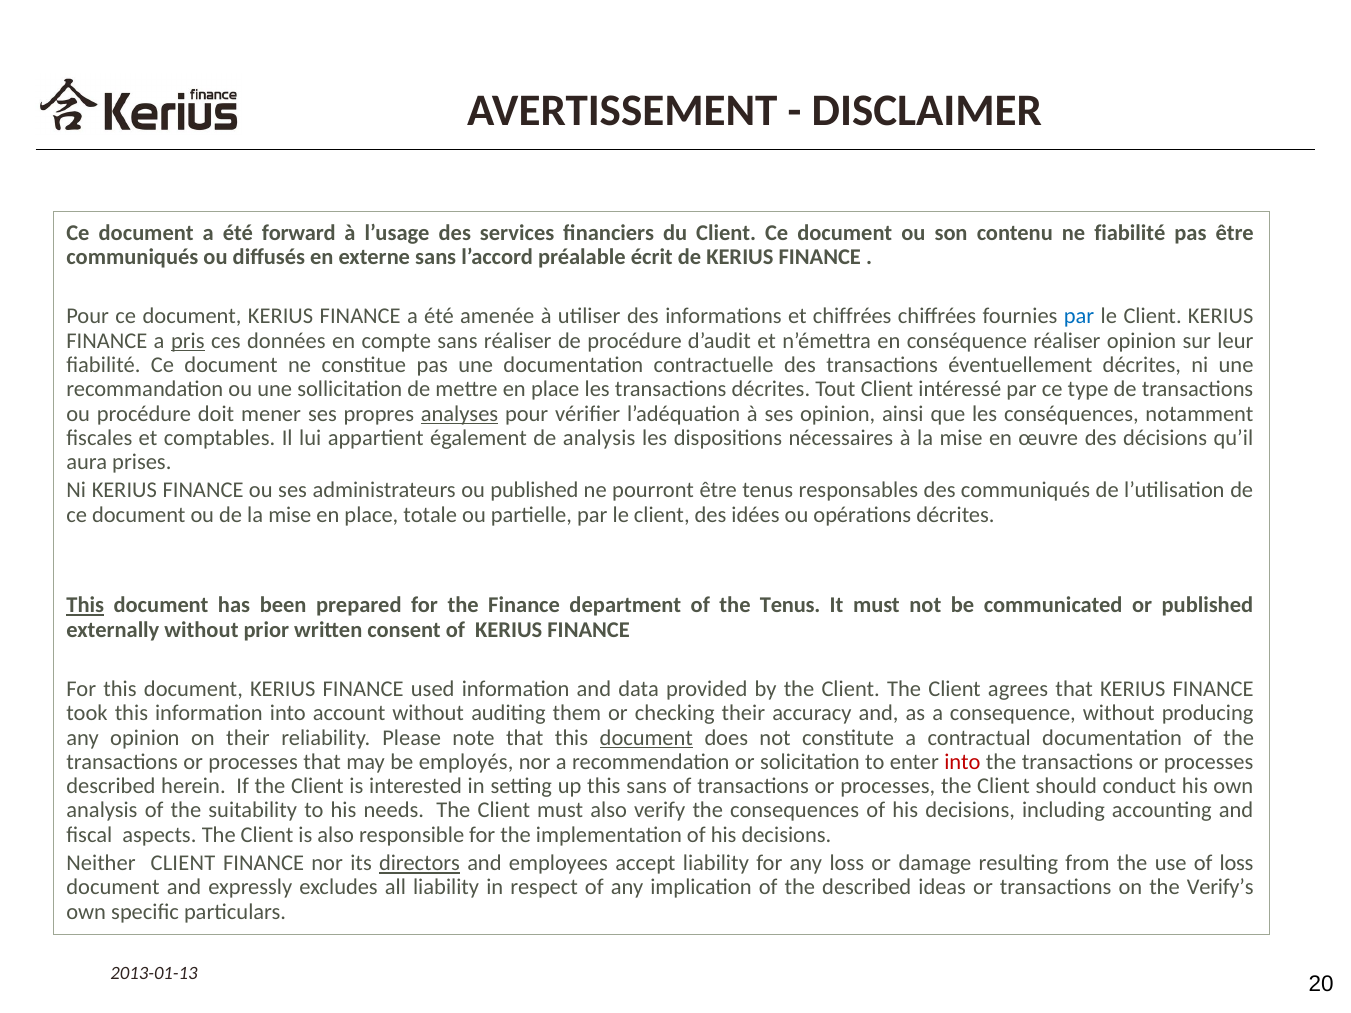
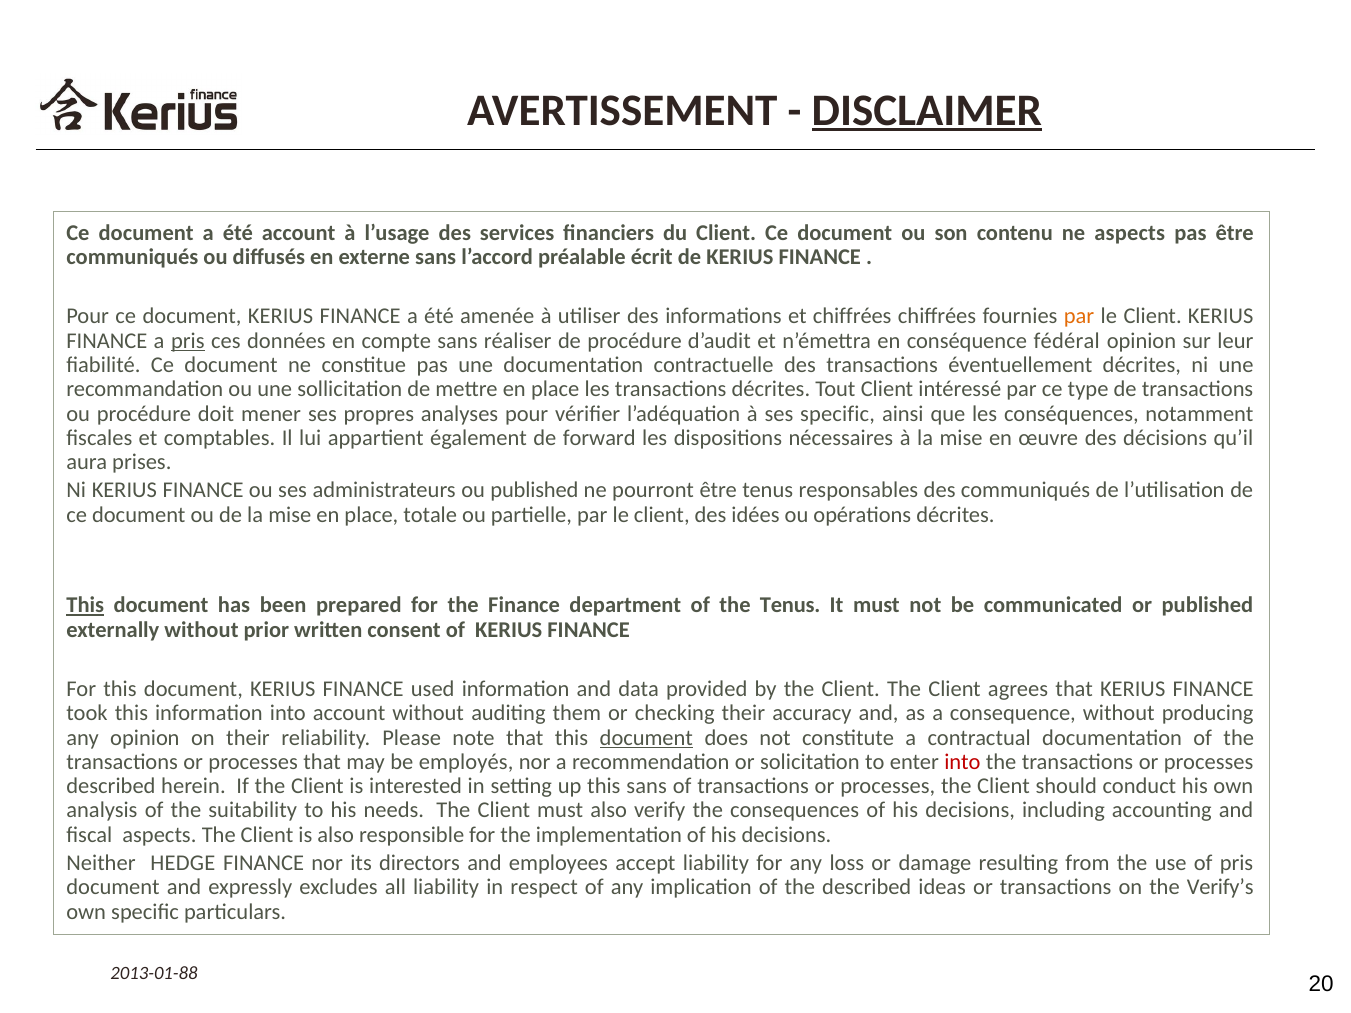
DISCLAIMER underline: none -> present (927, 110)
été forward: forward -> account (299, 233)
ne fiabilité: fiabilité -> aspects (1130, 233)
par colour: blue -> orange (1079, 316)
conséquence réaliser: réaliser -> fédéral (1067, 341)
analyses underline: present -> none (460, 414)
ses opinion: opinion -> specific (838, 414)
de analysis: analysis -> forward (599, 438)
Neither CLIENT: CLIENT -> HEDGE (183, 863)
directors underline: present -> none (419, 863)
of loss: loss -> pris (1236, 863)
2013-01-13: 2013-01-13 -> 2013-01-88 (154, 974)
